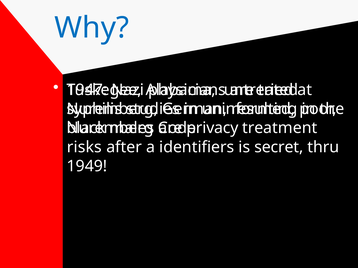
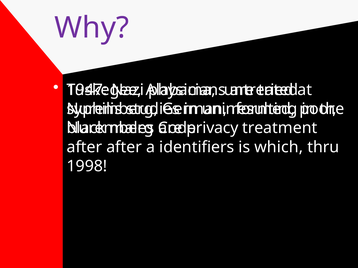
Why colour: blue -> purple (92, 28)
risks: risks -> after (84, 147)
secret: secret -> which (279, 147)
1949: 1949 -> 1998 (87, 166)
